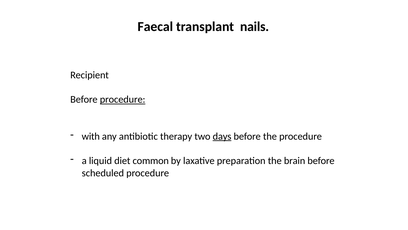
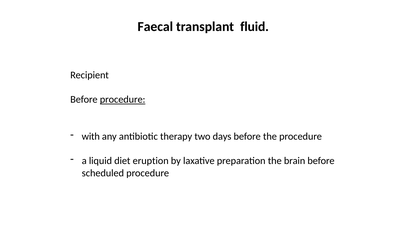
nails: nails -> fluid (255, 27)
days underline: present -> none (222, 136)
common: common -> eruption (151, 161)
